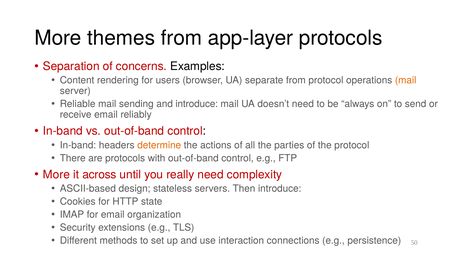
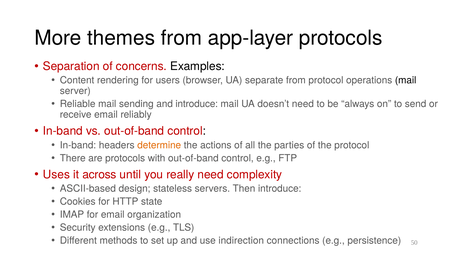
mail colour: orange -> black (406, 80)
More: More -> Uses (56, 175)
interaction: interaction -> indirection (241, 241)
